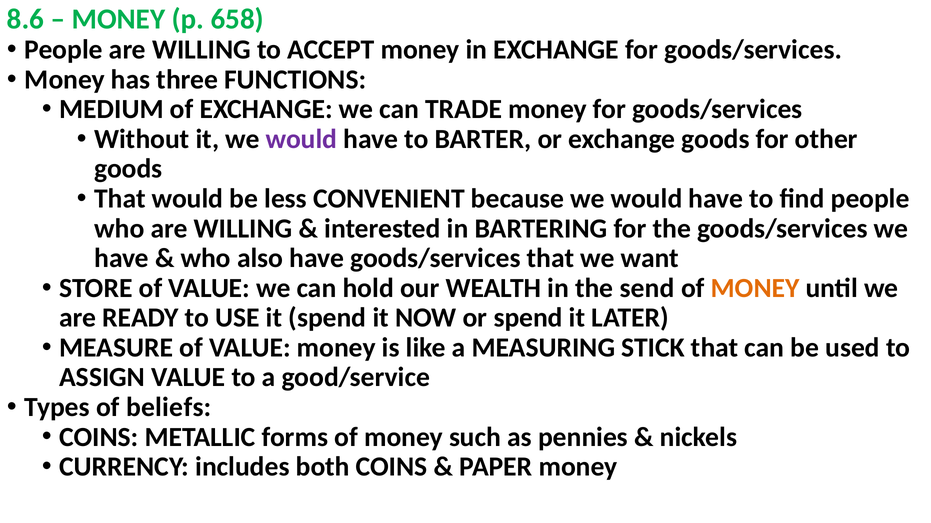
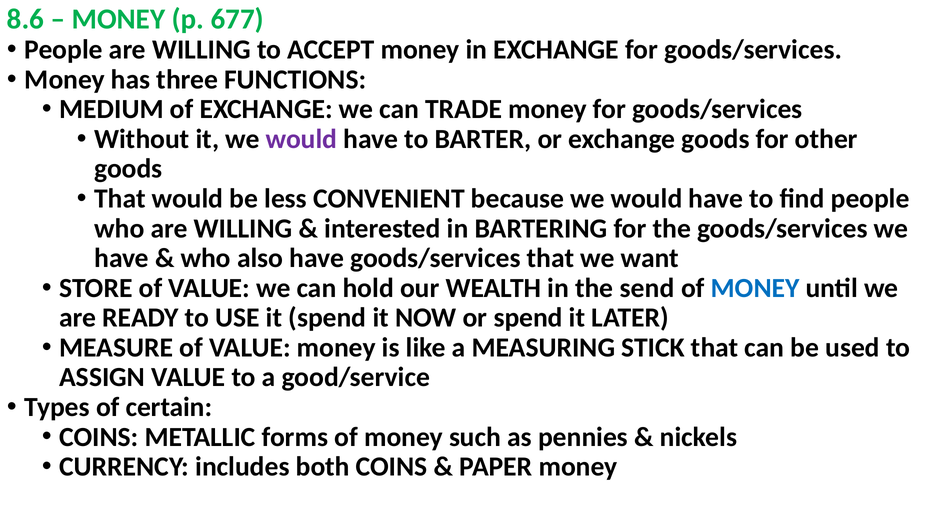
658: 658 -> 677 (237, 19)
MONEY colour: orange -> blue (755, 288)
beliefs: beliefs -> certain (169, 408)
